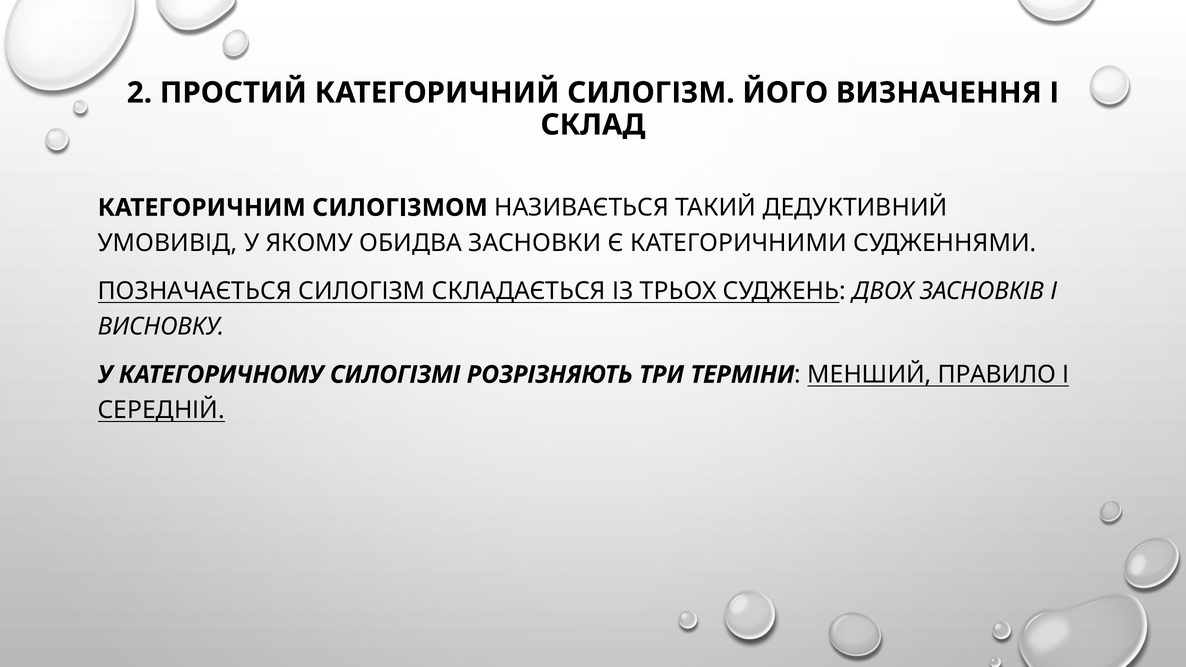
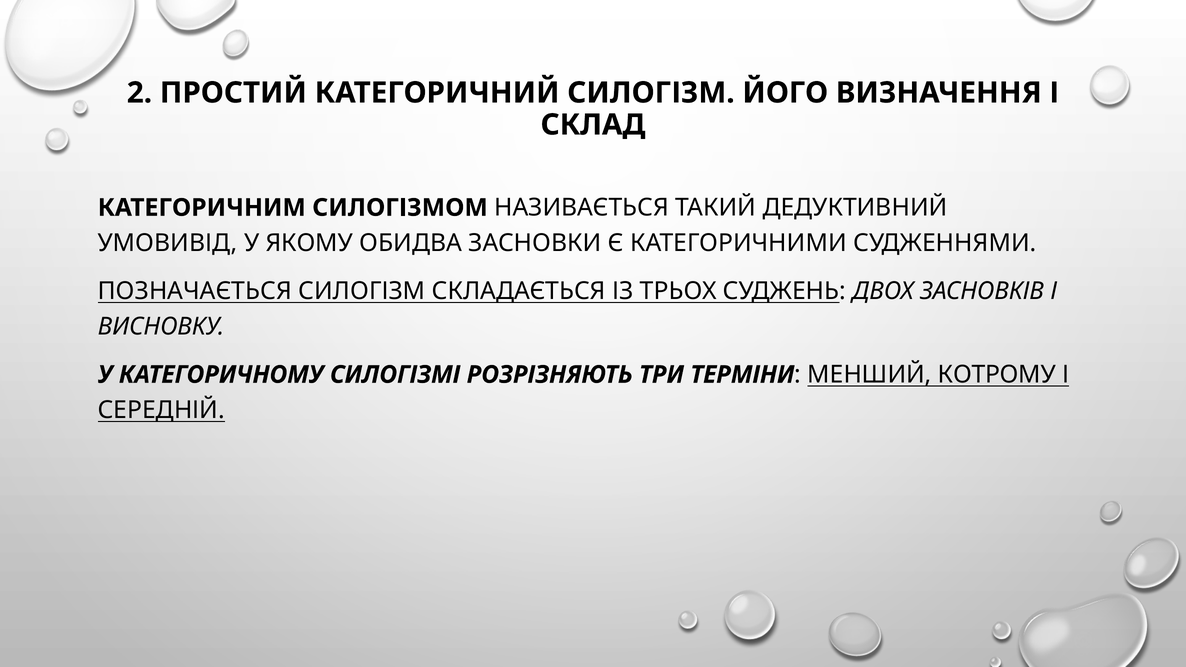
ПРАВИЛО: ПРАВИЛО -> КОТРОМУ (997, 375)
